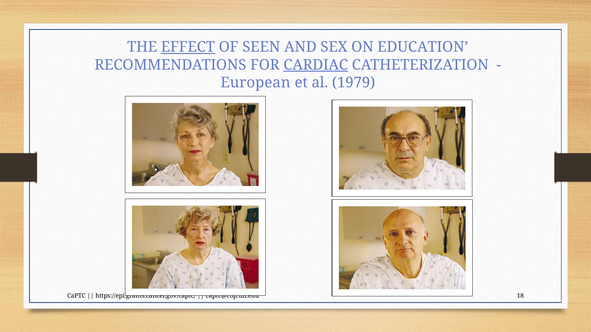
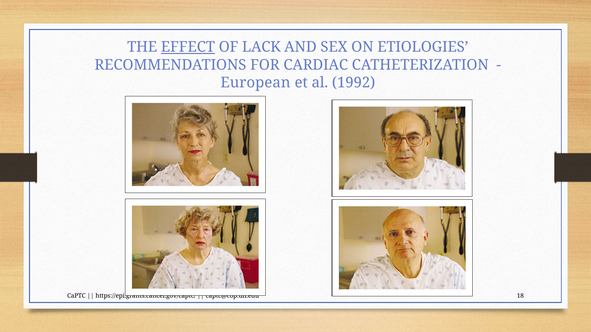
SEEN: SEEN -> LACK (261, 47)
EDUCATION: EDUCATION -> ETIOLOGIES (423, 47)
CARDIAC underline: present -> none (316, 65)
1979: 1979 -> 1992 (354, 83)
